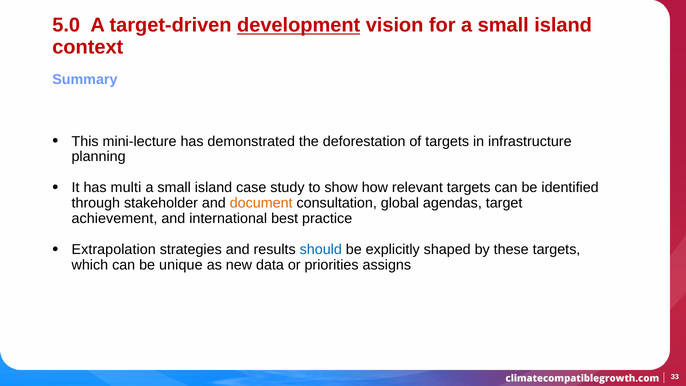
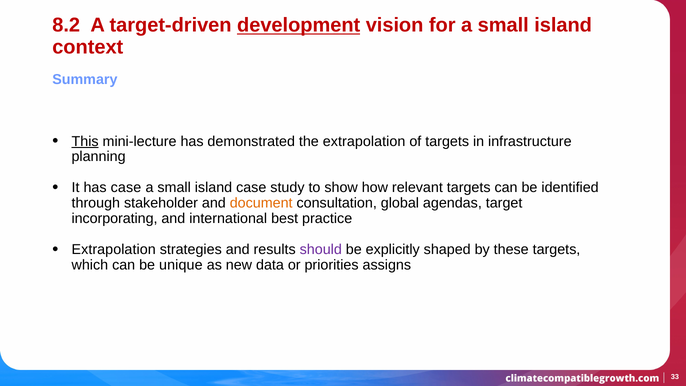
5.0: 5.0 -> 8.2 (66, 25)
This underline: none -> present (85, 141)
the deforestation: deforestation -> extrapolation (364, 141)
has multi: multi -> case (126, 188)
achievement: achievement -> incorporating (115, 218)
should colour: blue -> purple (321, 249)
